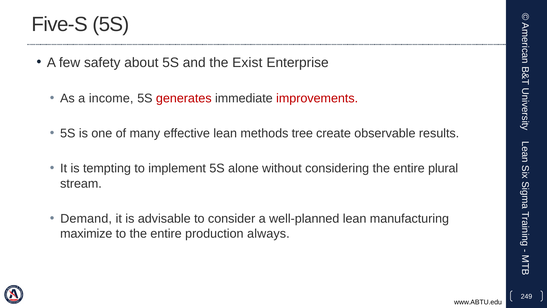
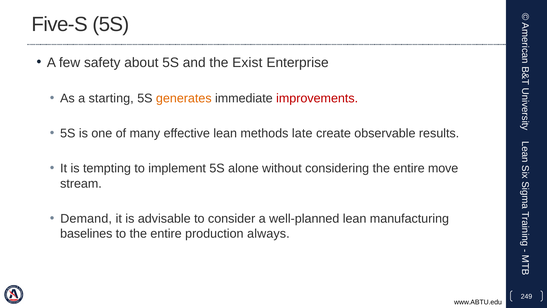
income: income -> starting (111, 98)
generates colour: red -> orange (184, 98)
tree: tree -> late (302, 133)
plural: plural -> move (443, 168)
maximize: maximize -> baselines (86, 233)
